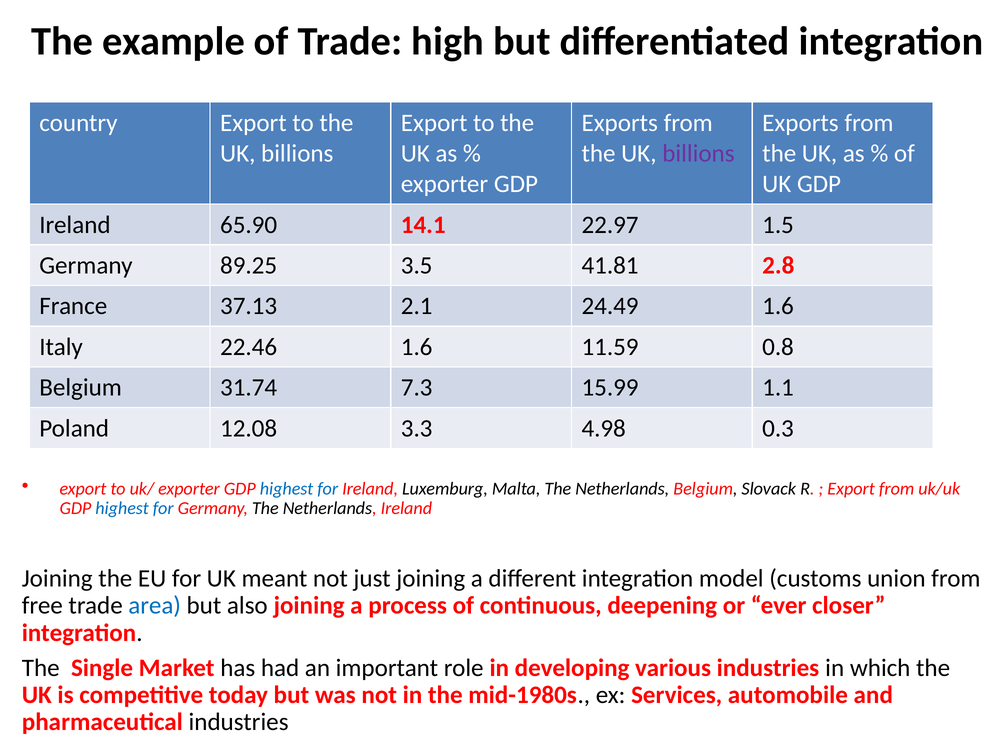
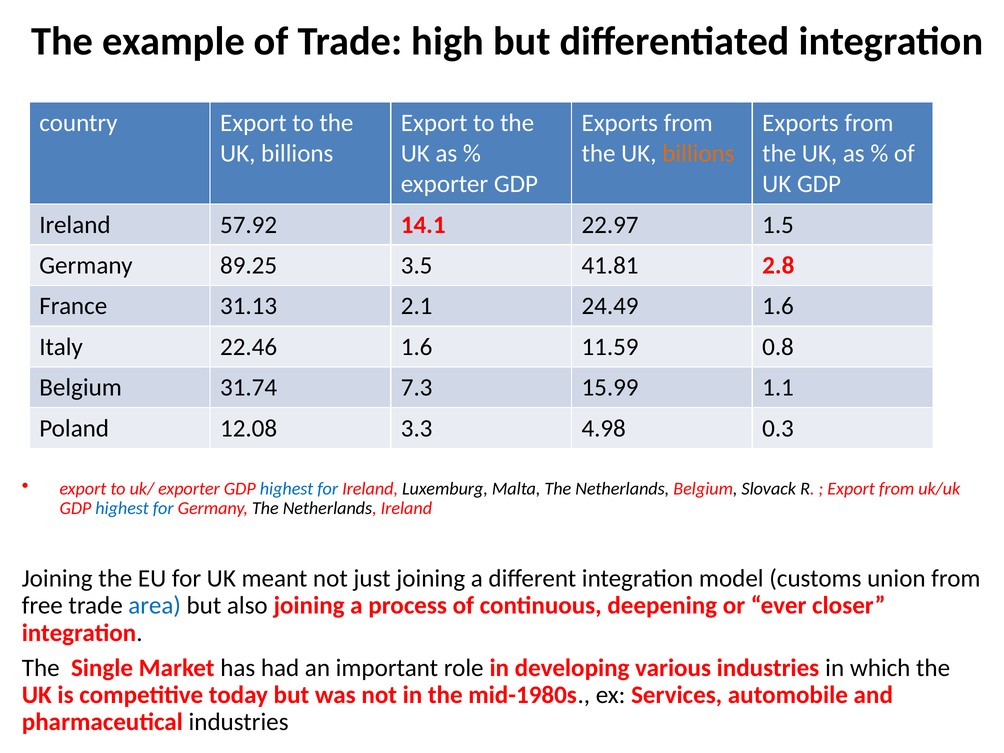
billions colour: purple -> orange (698, 153)
65.90: 65.90 -> 57.92 (249, 225)
37.13: 37.13 -> 31.13 (249, 306)
